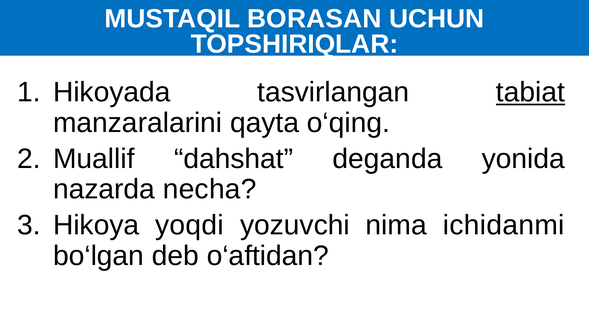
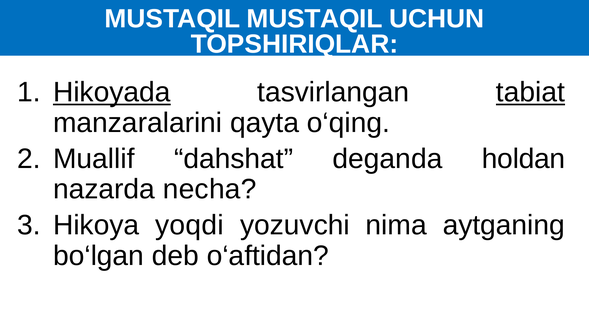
MUSTAQIL BORASAN: BORASAN -> MUSTAQIL (315, 19)
Hikoyada underline: none -> present (112, 92)
yonida: yonida -> holdan (524, 159)
ichidanmi: ichidanmi -> aytganing (504, 226)
